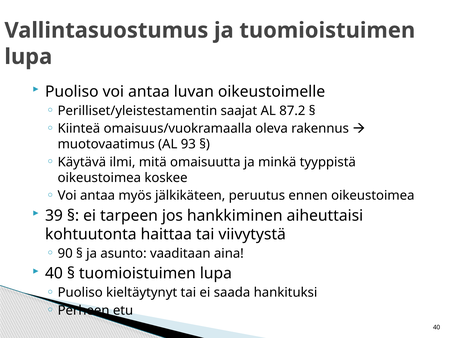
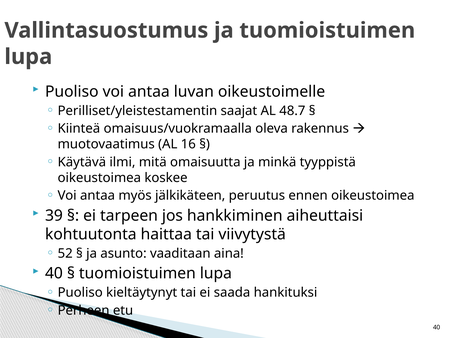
87.2: 87.2 -> 48.7 (292, 111)
93: 93 -> 16 (188, 144)
90: 90 -> 52 (65, 254)
